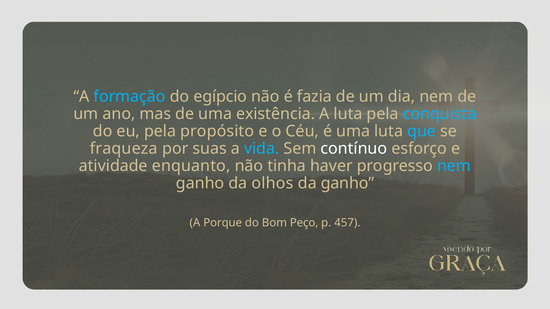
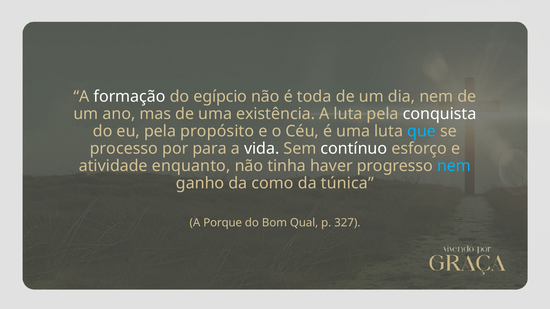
formação colour: light blue -> white (130, 97)
fazia: fazia -> toda (314, 97)
conquista colour: light blue -> white (440, 114)
fraqueza: fraqueza -> processo (124, 149)
suas: suas -> para (210, 149)
vida colour: light blue -> white (262, 149)
olhos: olhos -> como (273, 183)
da ganho: ganho -> túnica (347, 183)
Peço: Peço -> Qual (304, 223)
457: 457 -> 327 (347, 223)
